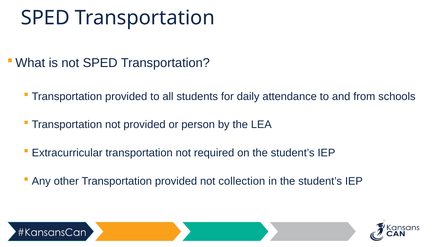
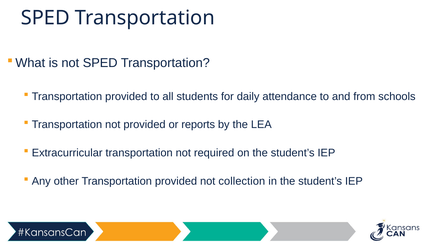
person: person -> reports (198, 125)
